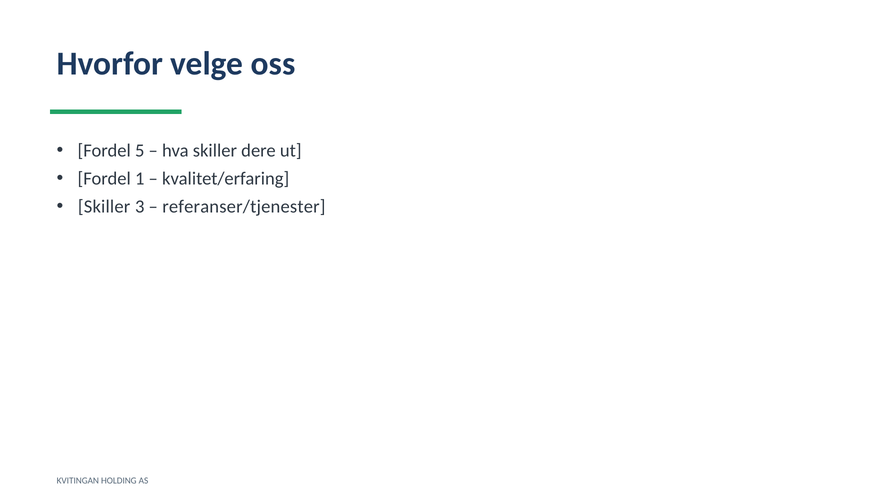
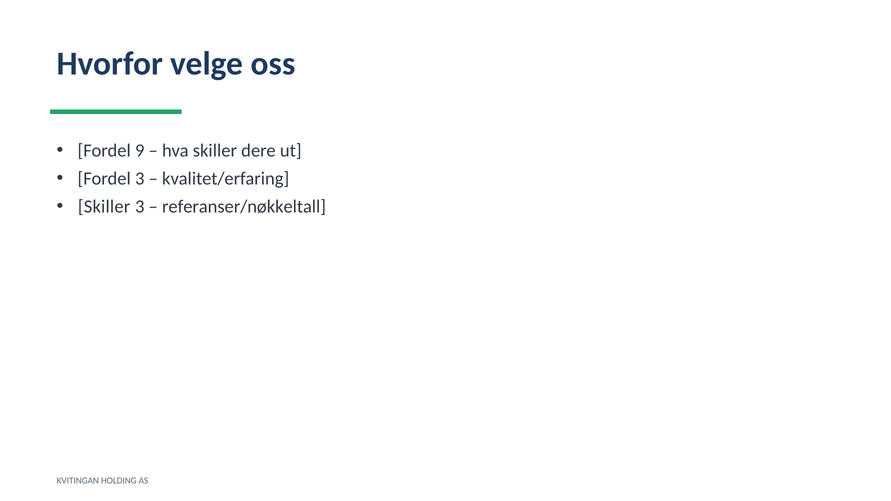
5: 5 -> 9 (140, 151)
Fordel 1: 1 -> 3 (140, 179)
referanser/tjenester: referanser/tjenester -> referanser/nøkkeltall (244, 207)
